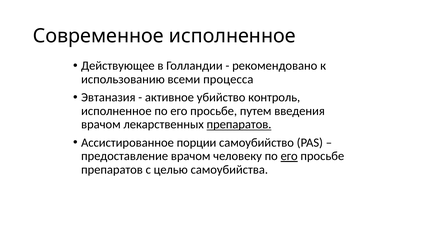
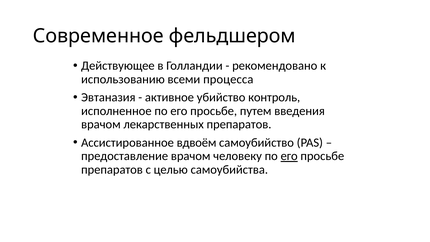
Современное исполненное: исполненное -> фельдшером (232, 36)
препаратов underline: present -> none (239, 124)
порции: порции -> вдвоём (197, 142)
